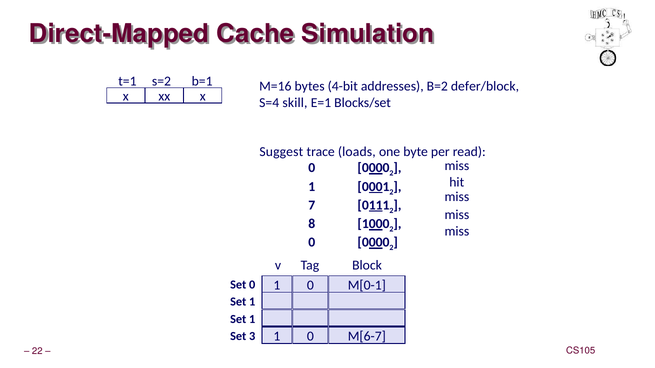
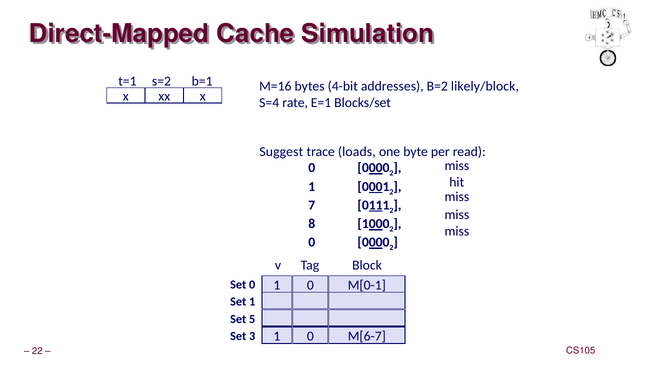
defer/block: defer/block -> likely/block (485, 86)
skill: skill -> rate (295, 103)
1: 1 -> 5 (252, 319)
